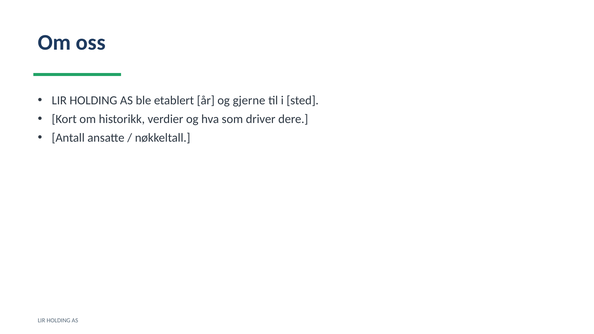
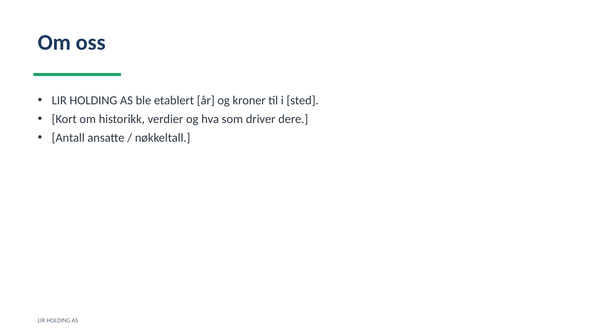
gjerne: gjerne -> kroner (249, 101)
